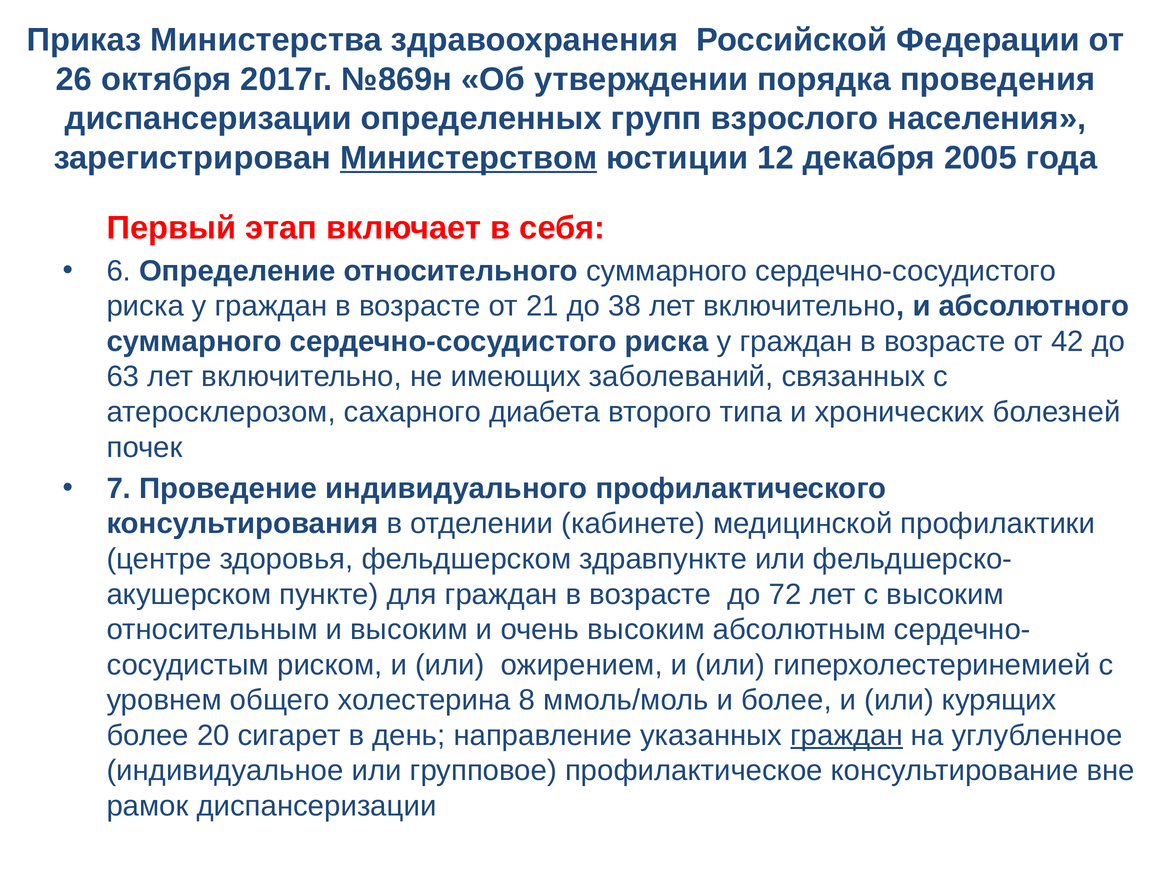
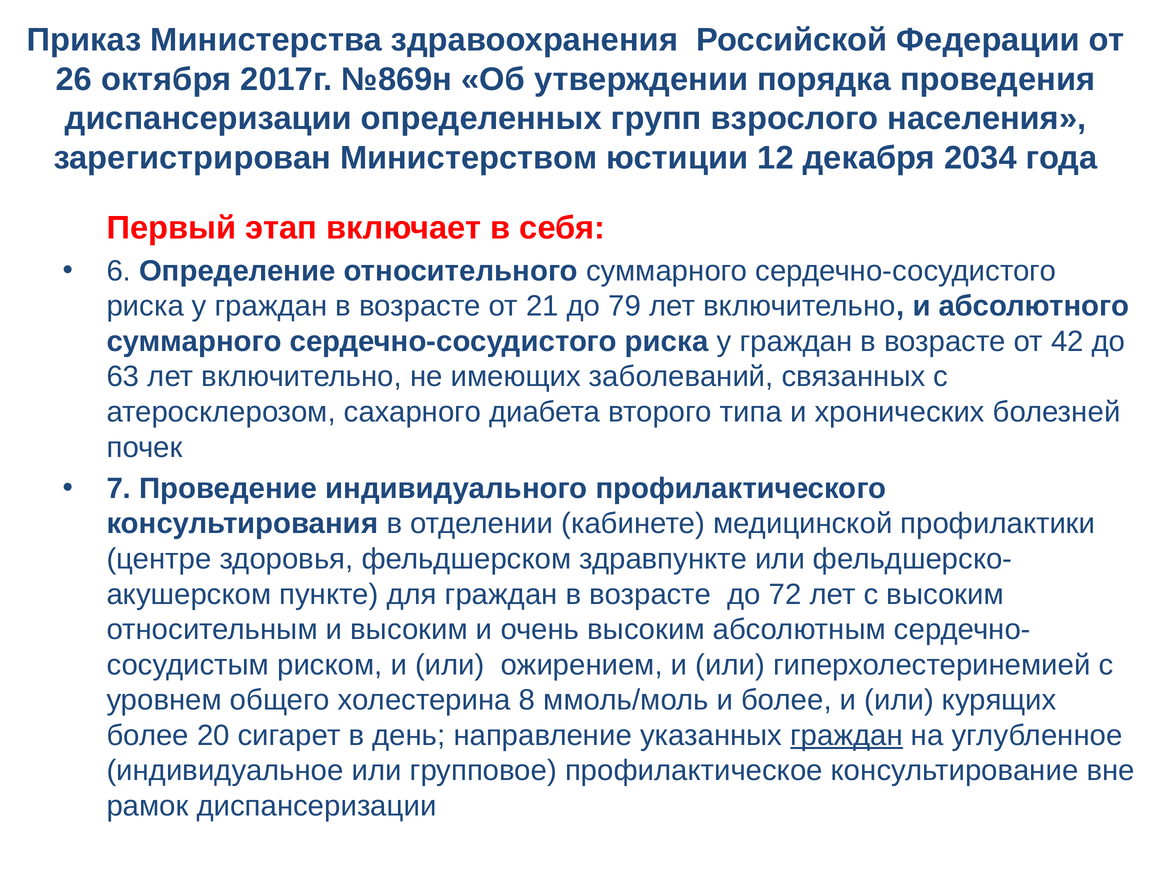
Министерством underline: present -> none (469, 158)
2005: 2005 -> 2034 (980, 158)
38: 38 -> 79 (625, 306)
